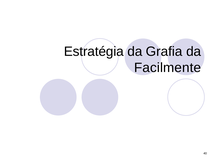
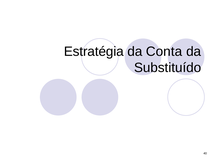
Grafia: Grafia -> Conta (164, 51)
Facilmente: Facilmente -> Substituído (168, 68)
